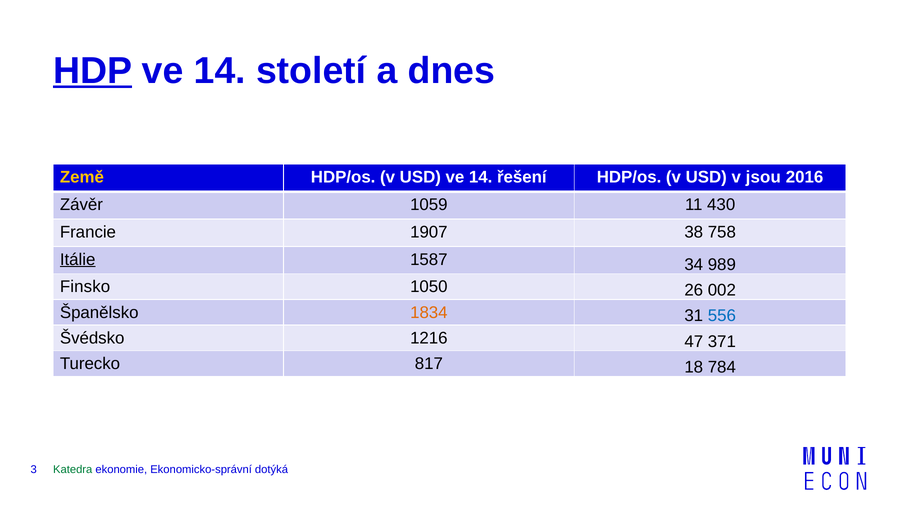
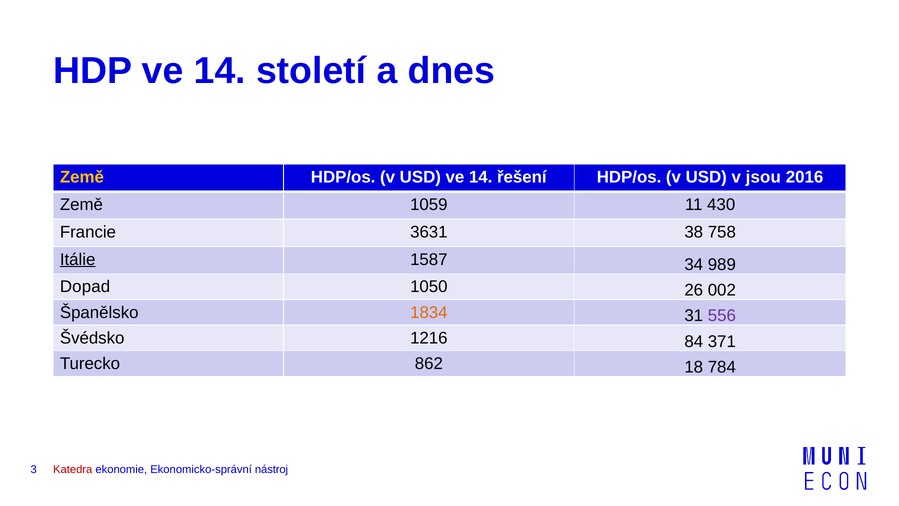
HDP underline: present -> none (93, 71)
Závěr: Závěr -> Země (81, 205)
1907: 1907 -> 3631 (429, 232)
Finsko: Finsko -> Dopad (85, 287)
556 colour: blue -> purple (722, 316)
47: 47 -> 84 (694, 341)
817: 817 -> 862 (429, 364)
Katedra colour: green -> red (73, 469)
dotýká: dotýká -> nástroj (272, 469)
